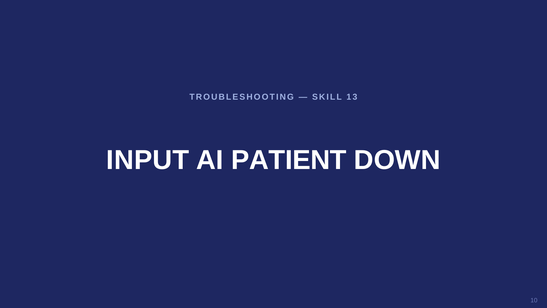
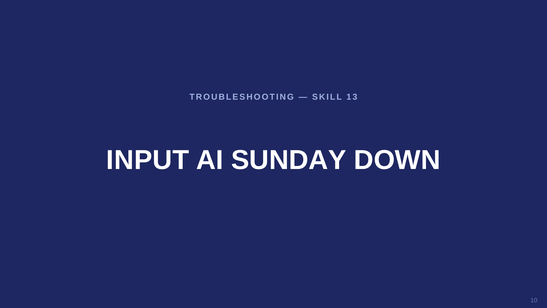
PATIENT: PATIENT -> SUNDAY (289, 160)
